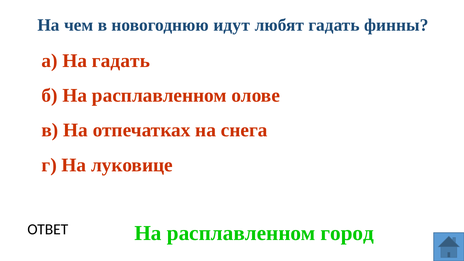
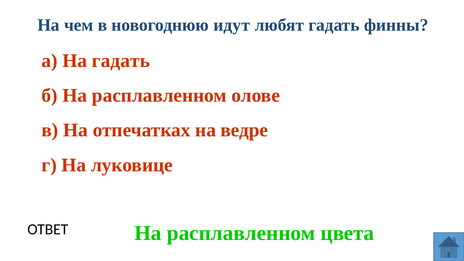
снега: снега -> ведре (244, 130)
город: город -> цвета (347, 233)
